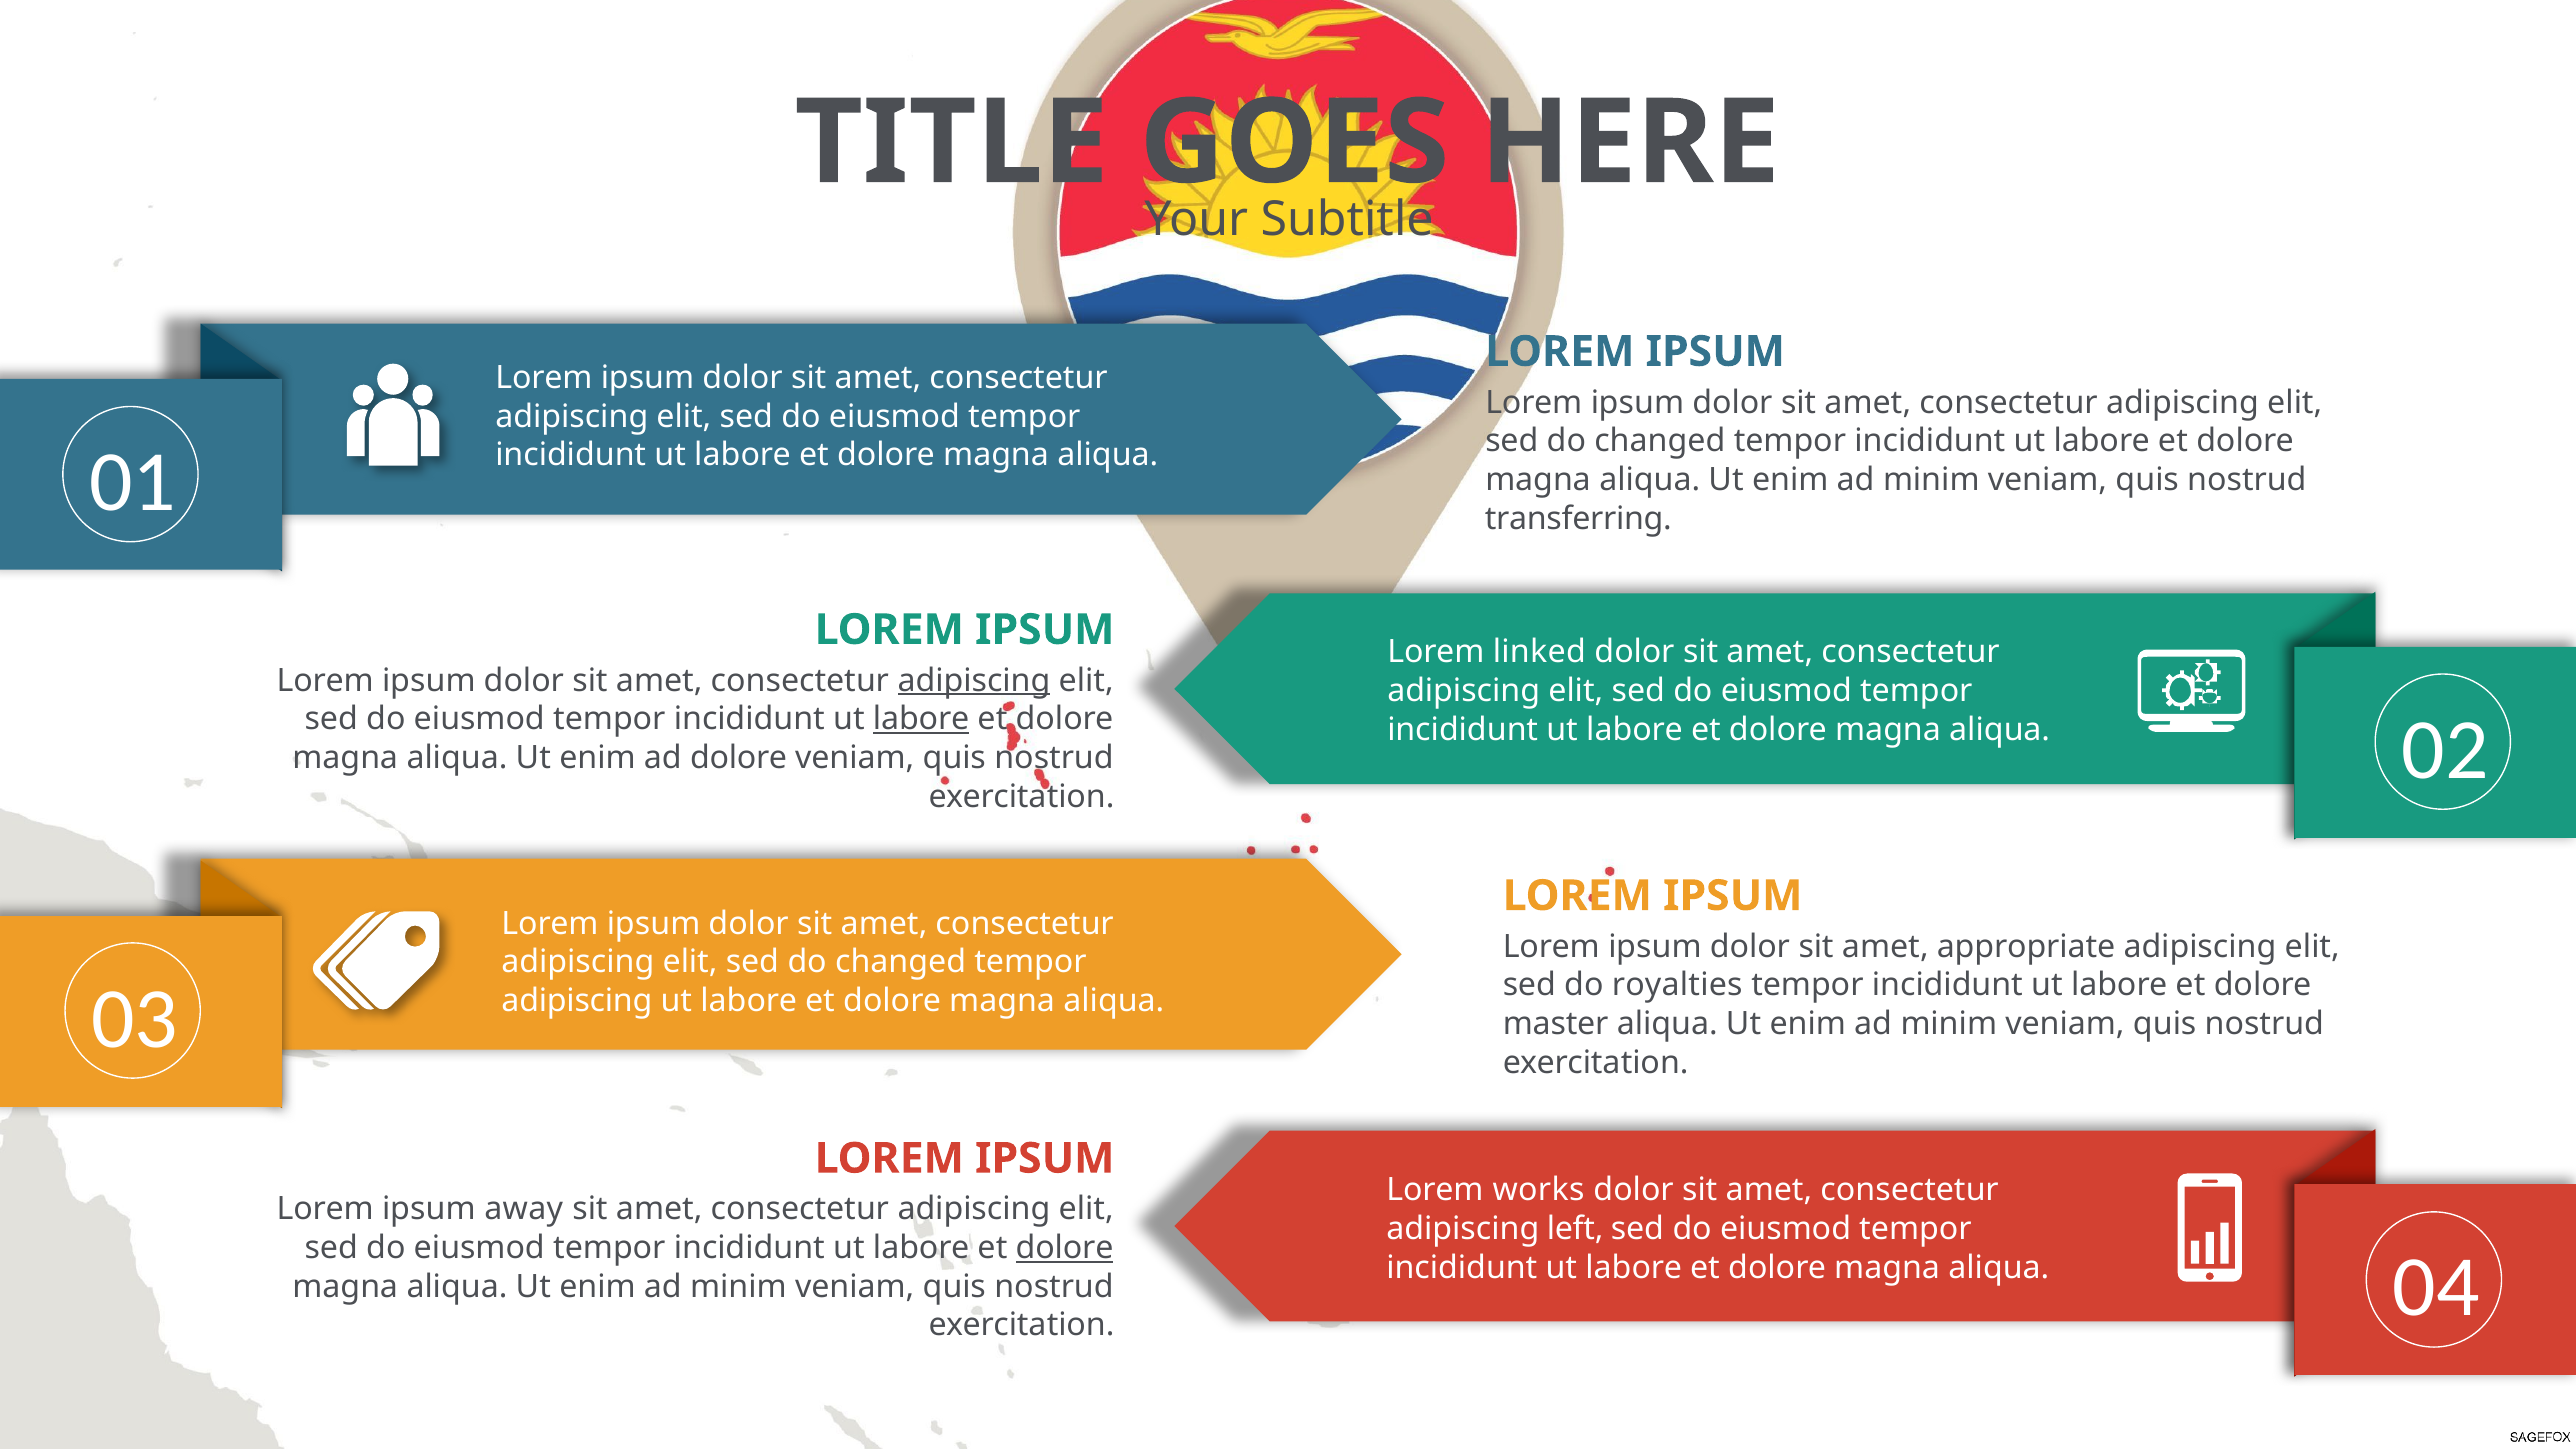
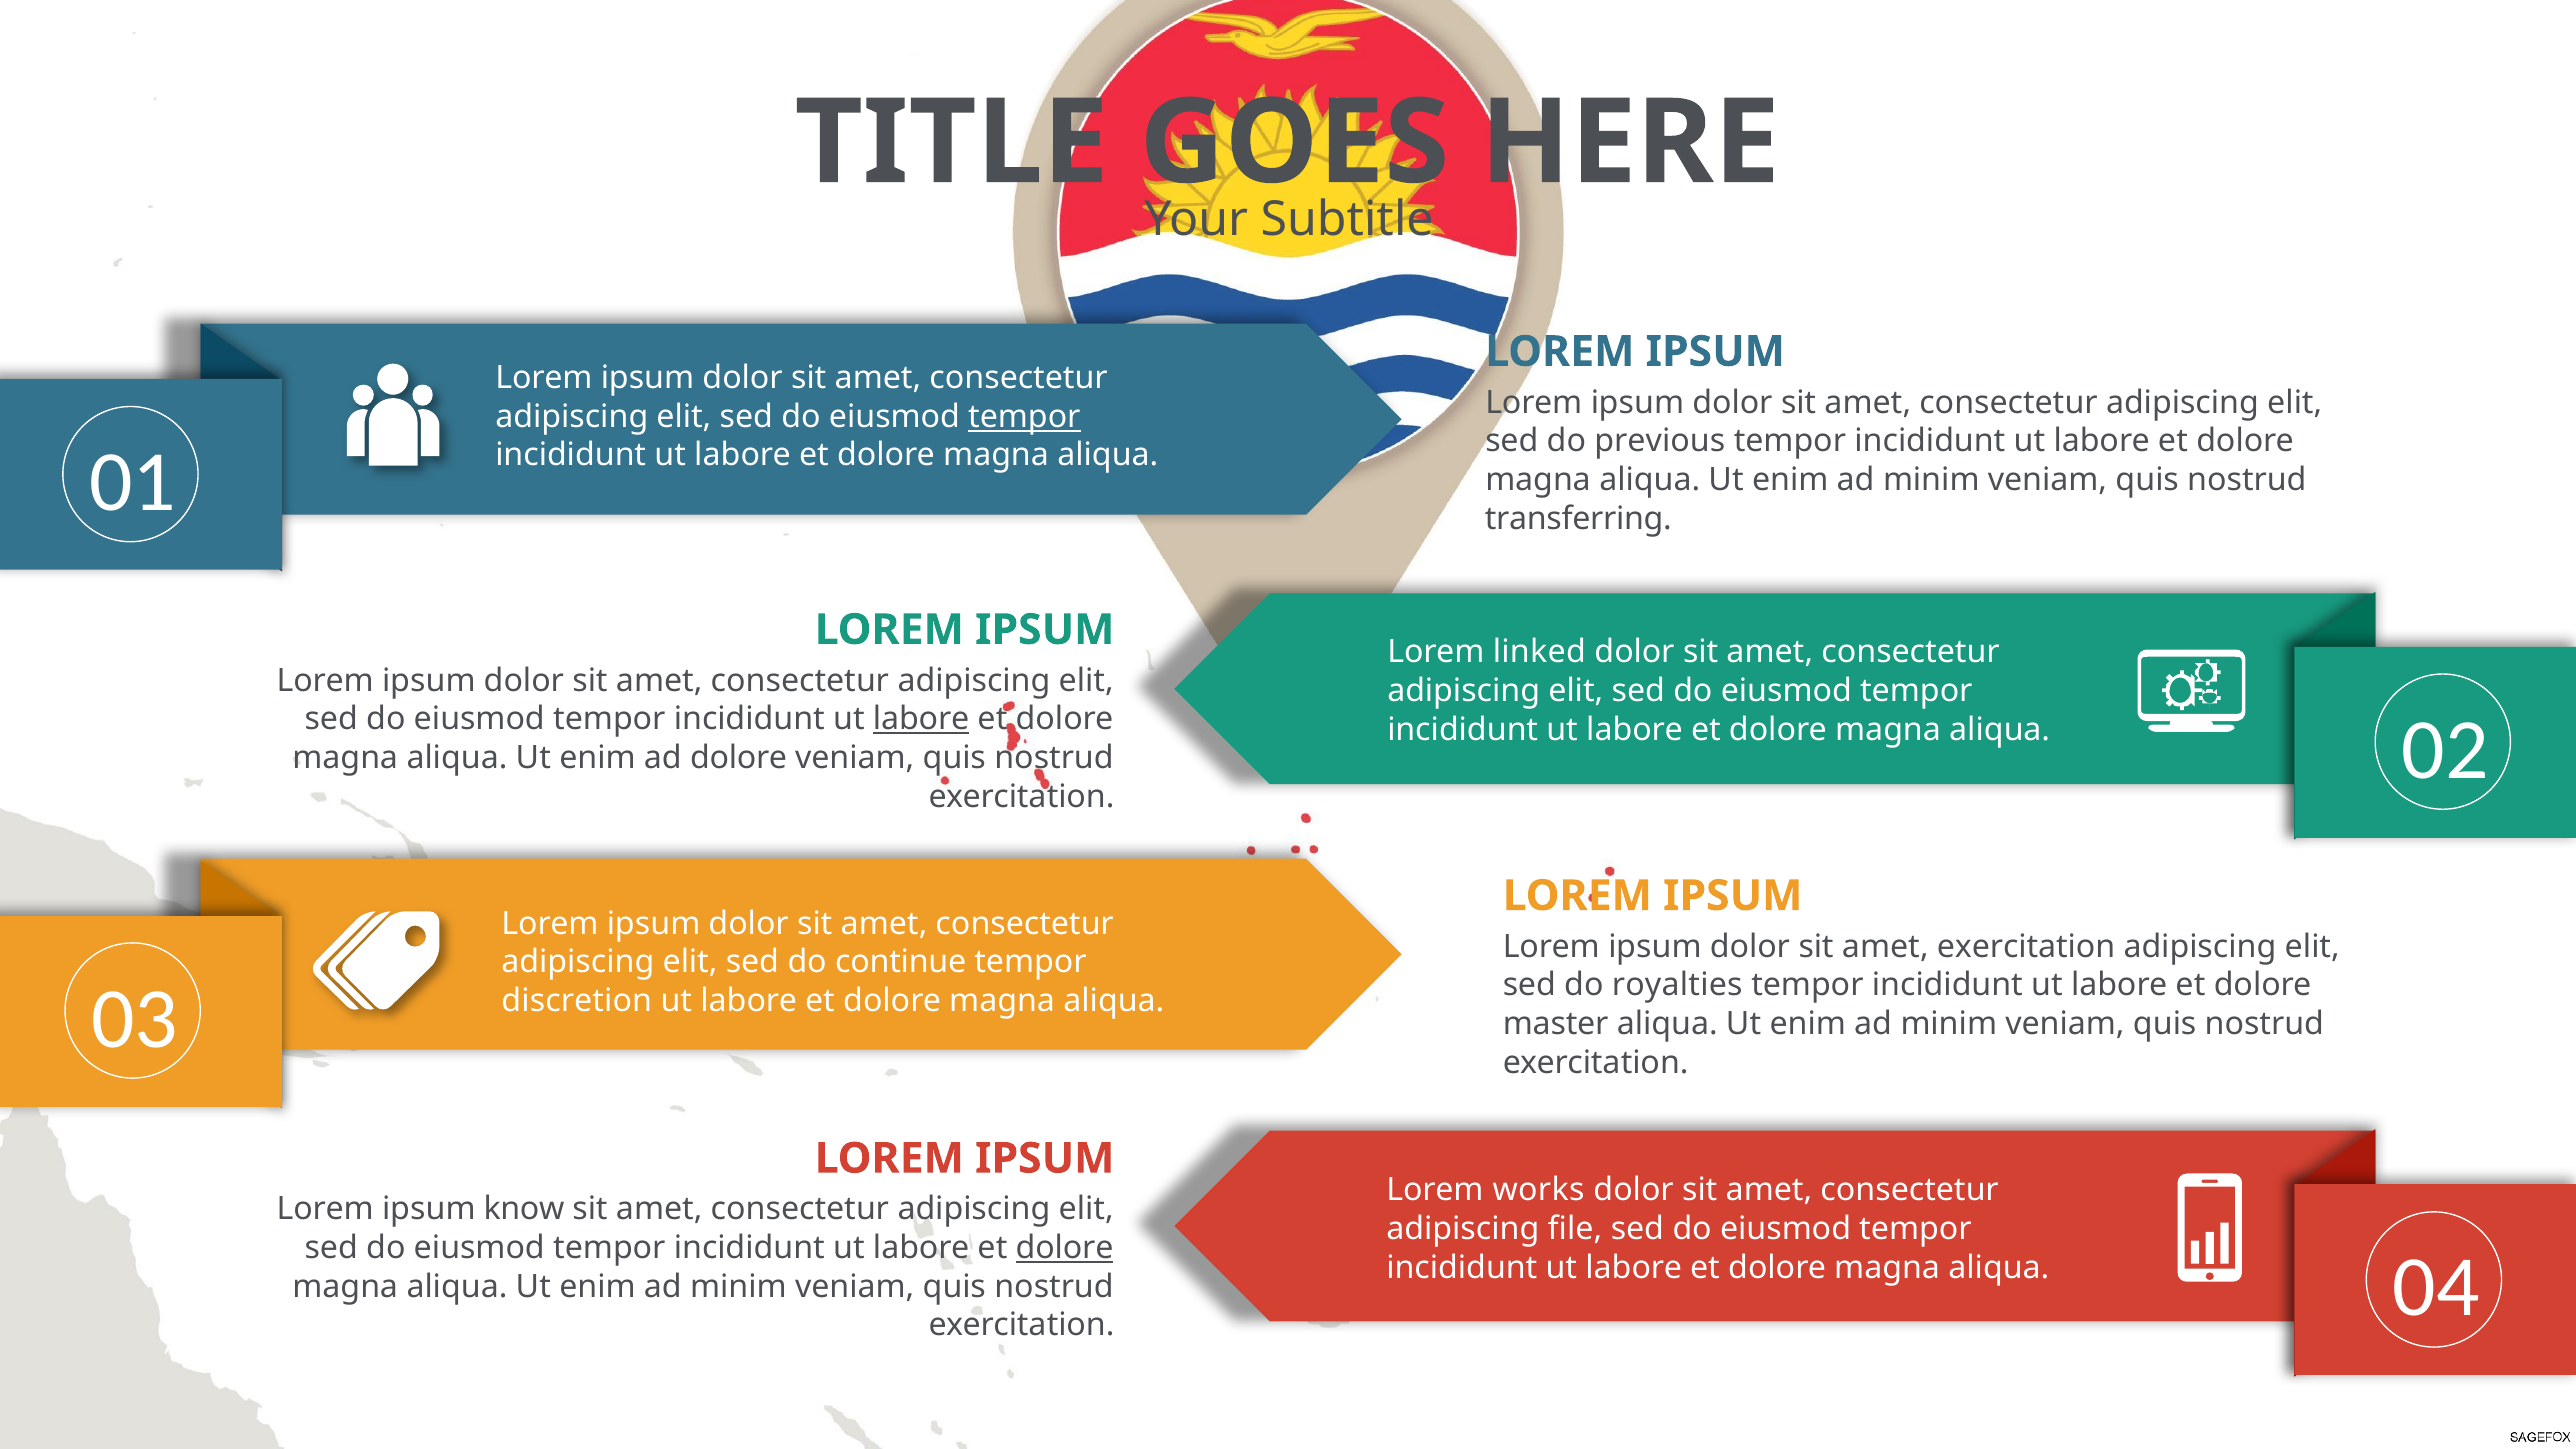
tempor underline: none -> present (1024, 417)
changed: changed -> previous (1660, 441)
adipiscing underline: present -> none (974, 681)
amet appropriate: appropriate -> exercitation (2026, 947)
changed: changed -> continue (901, 962)
adipiscing: adipiscing -> discretion (577, 1001)
away: away -> know (524, 1209)
left: left -> file (1575, 1229)
